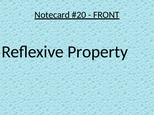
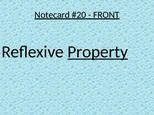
Property underline: none -> present (98, 52)
